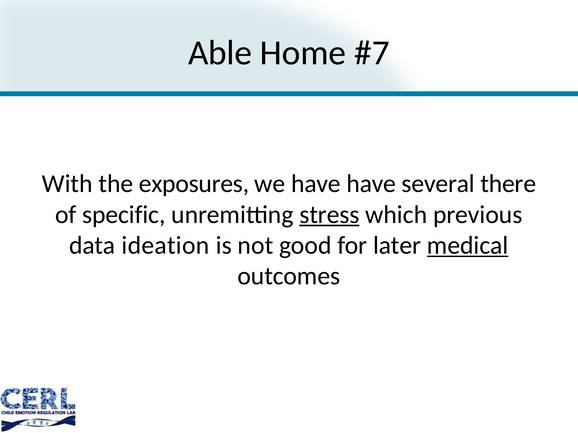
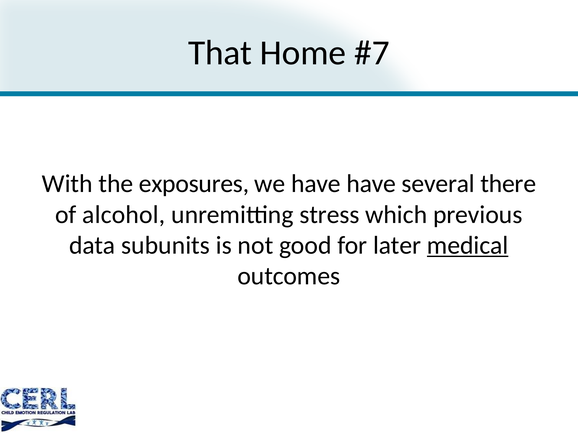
Able: Able -> That (220, 53)
specific: specific -> alcohol (124, 215)
stress underline: present -> none (329, 215)
ideation: ideation -> subunits (166, 246)
